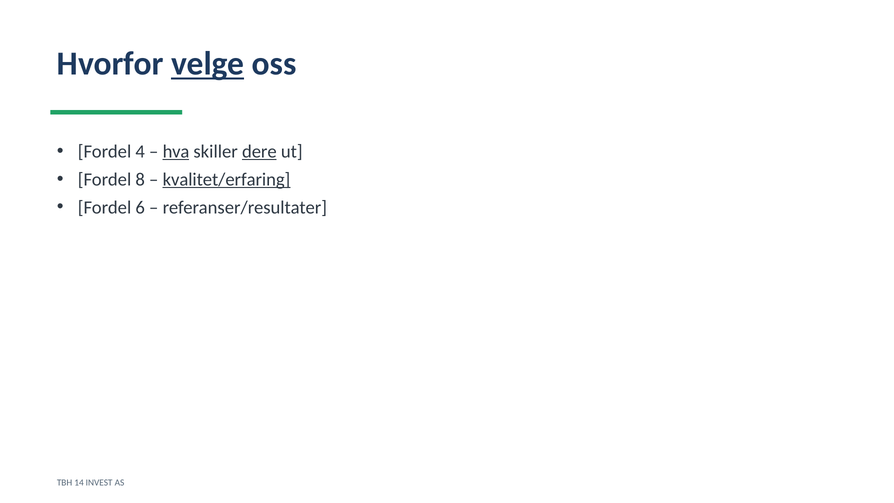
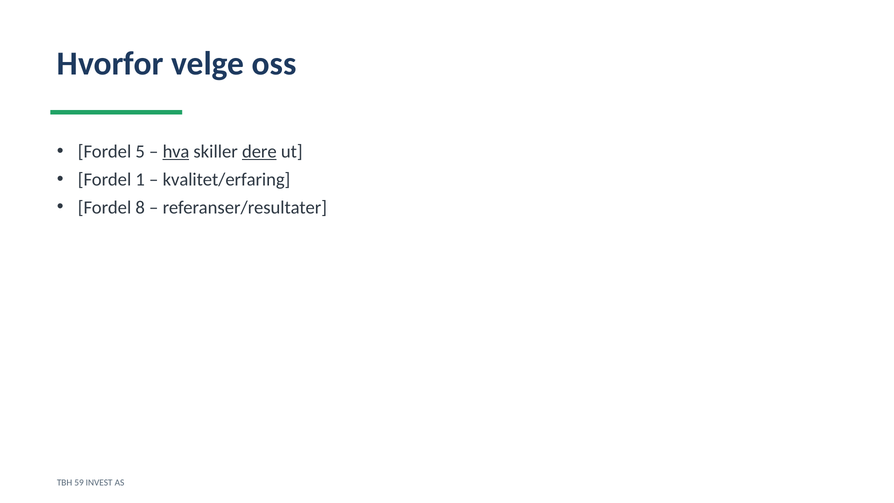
velge underline: present -> none (208, 64)
4: 4 -> 5 (140, 151)
8: 8 -> 1 (140, 179)
kvalitet/erfaring underline: present -> none (226, 179)
6: 6 -> 8 (140, 207)
14: 14 -> 59 (79, 483)
